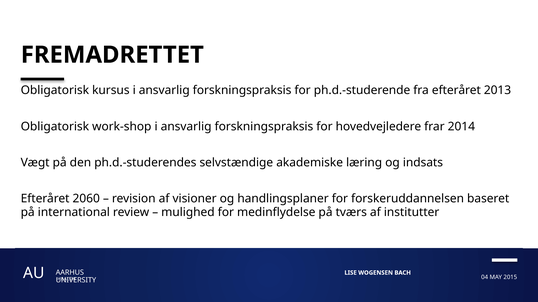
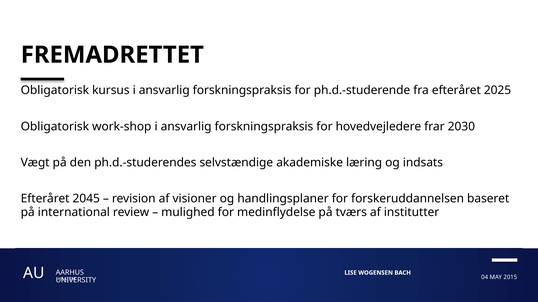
2013: 2013 -> 2025 (497, 90)
2014: 2014 -> 2030 (461, 127)
2060: 2060 -> 2045 (86, 199)
